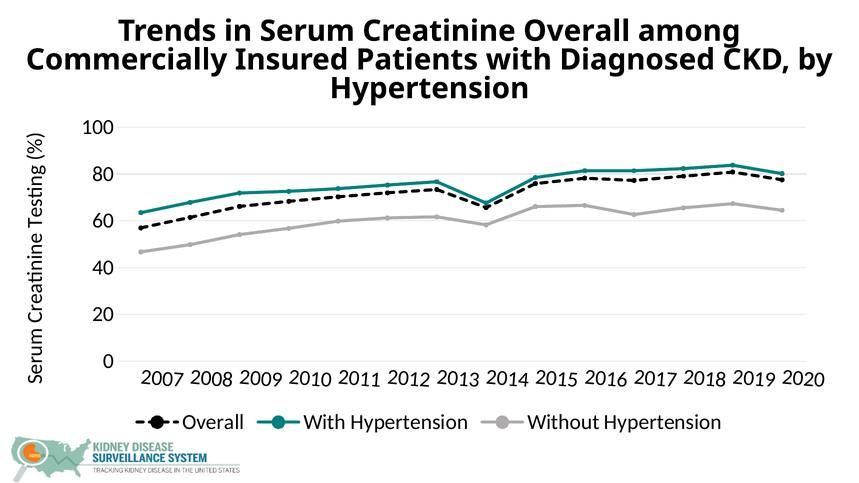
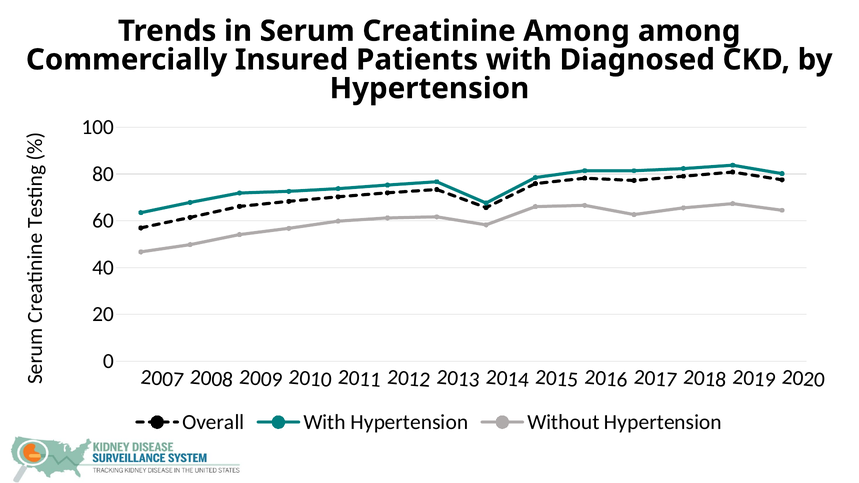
Creatinine Overall: Overall -> Among (577, 31)
